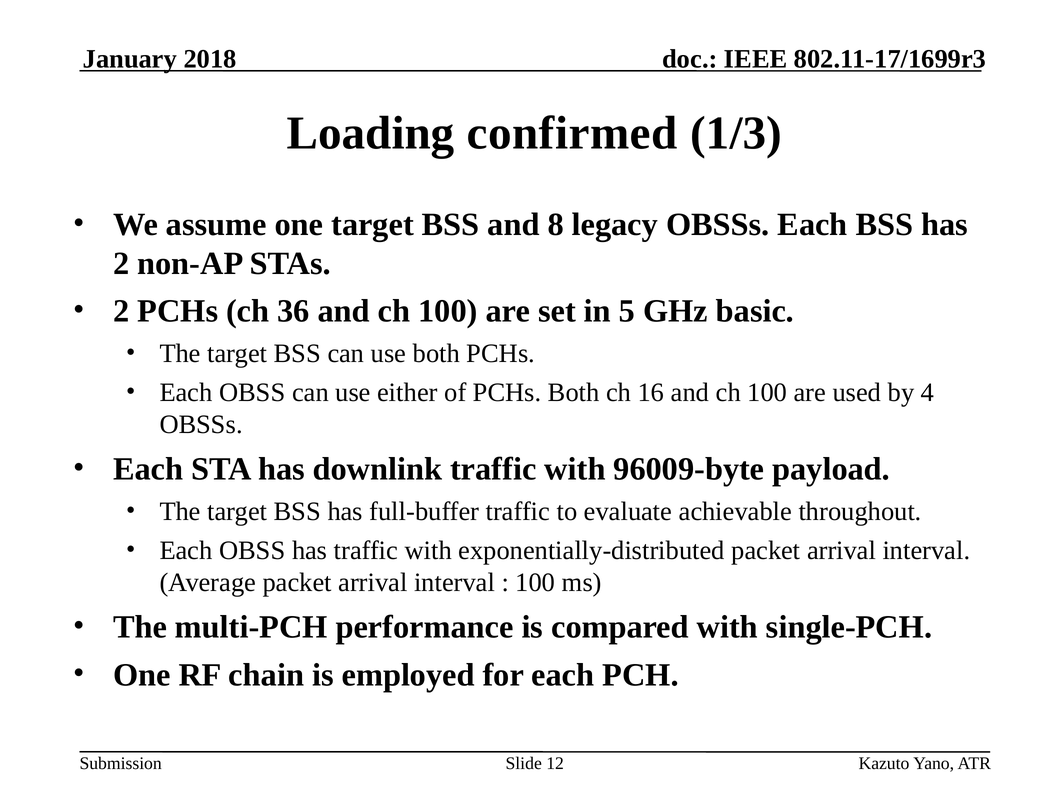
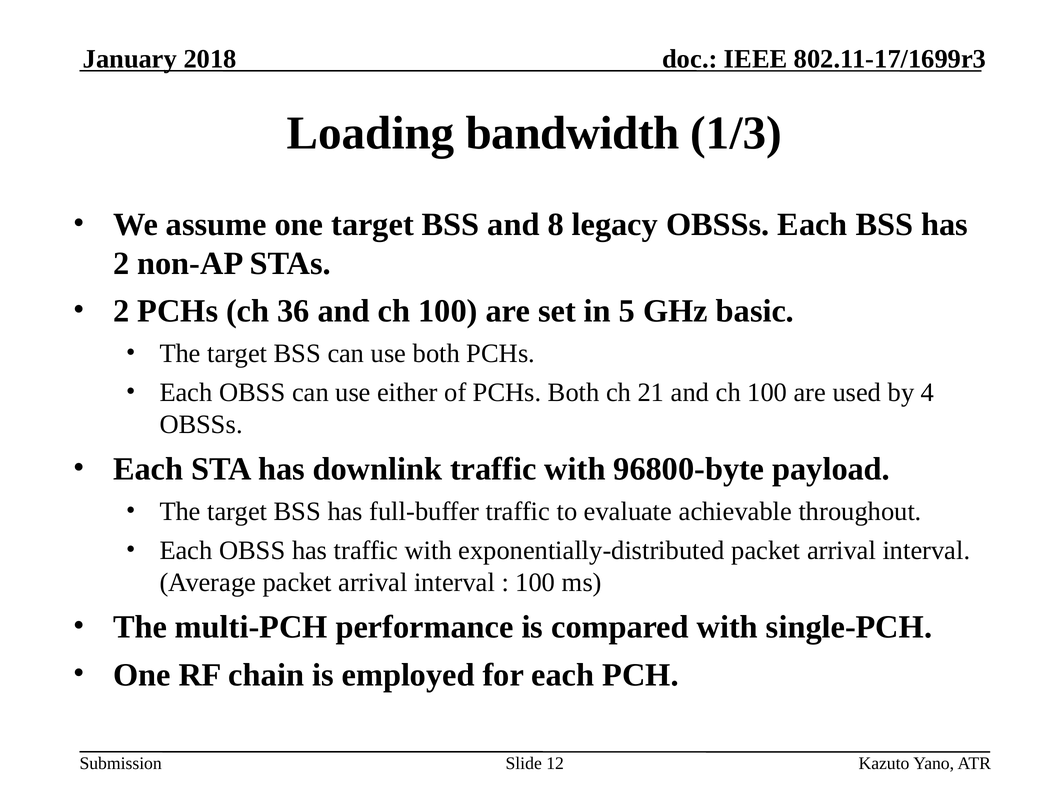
confirmed: confirmed -> bandwidth (573, 133)
16: 16 -> 21 (651, 393)
96009-byte: 96009-byte -> 96800-byte (689, 469)
